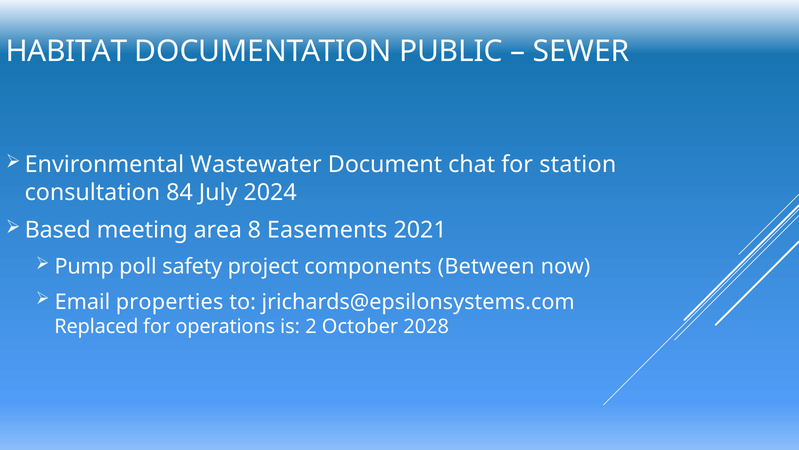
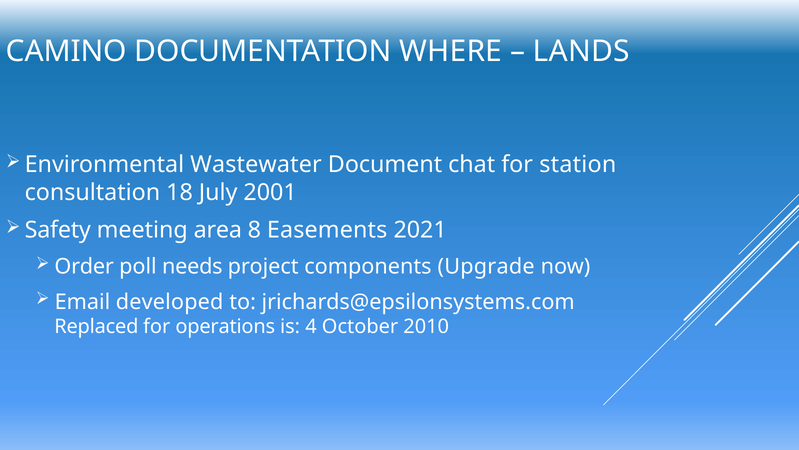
HABITAT: HABITAT -> CAMINO (66, 51)
PUBLIC: PUBLIC -> WHERE (451, 51)
SEWER: SEWER -> LANDS (581, 51)
84: 84 -> 18 (180, 192)
2024: 2024 -> 2001 (270, 192)
Based: Based -> Safety (58, 230)
Pump: Pump -> Order (84, 266)
safety: safety -> needs (192, 266)
Between: Between -> Upgrade (486, 266)
properties: properties -> developed (170, 302)
2: 2 -> 4 (311, 326)
2028: 2028 -> 2010 (426, 326)
